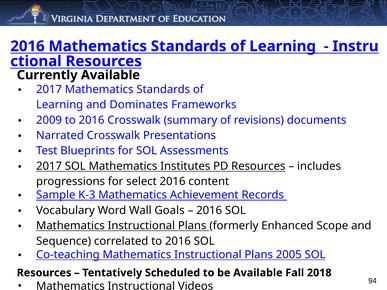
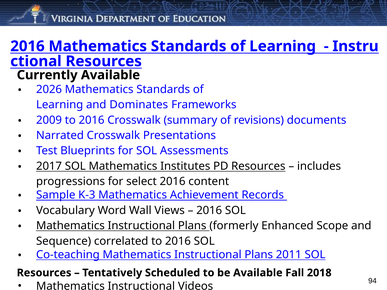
2017: 2017 -> 2026 (49, 89)
Goals: Goals -> Views (170, 211)
2005: 2005 -> 2011 (289, 255)
